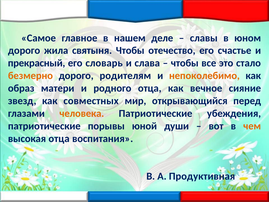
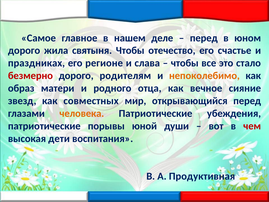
славы: славы -> перед (204, 38)
прекрасный: прекрасный -> праздниках (36, 63)
словарь: словарь -> регионе (104, 63)
безмерно colour: orange -> red (30, 76)
чем colour: orange -> red (252, 126)
высокая отца: отца -> дети (59, 138)
